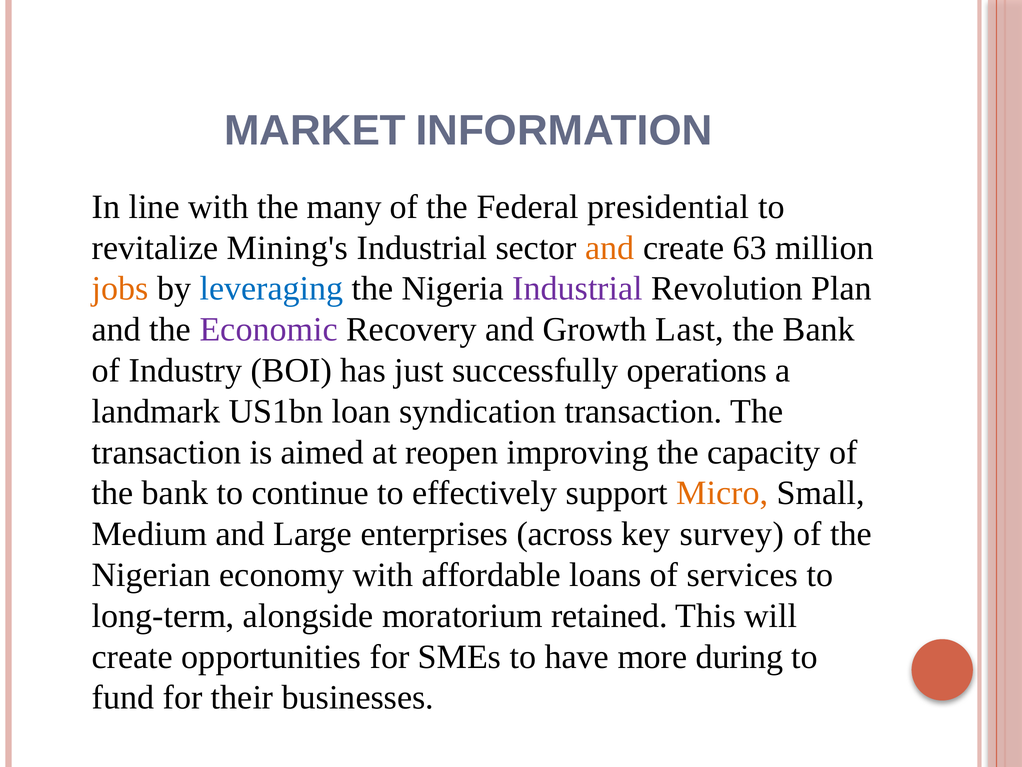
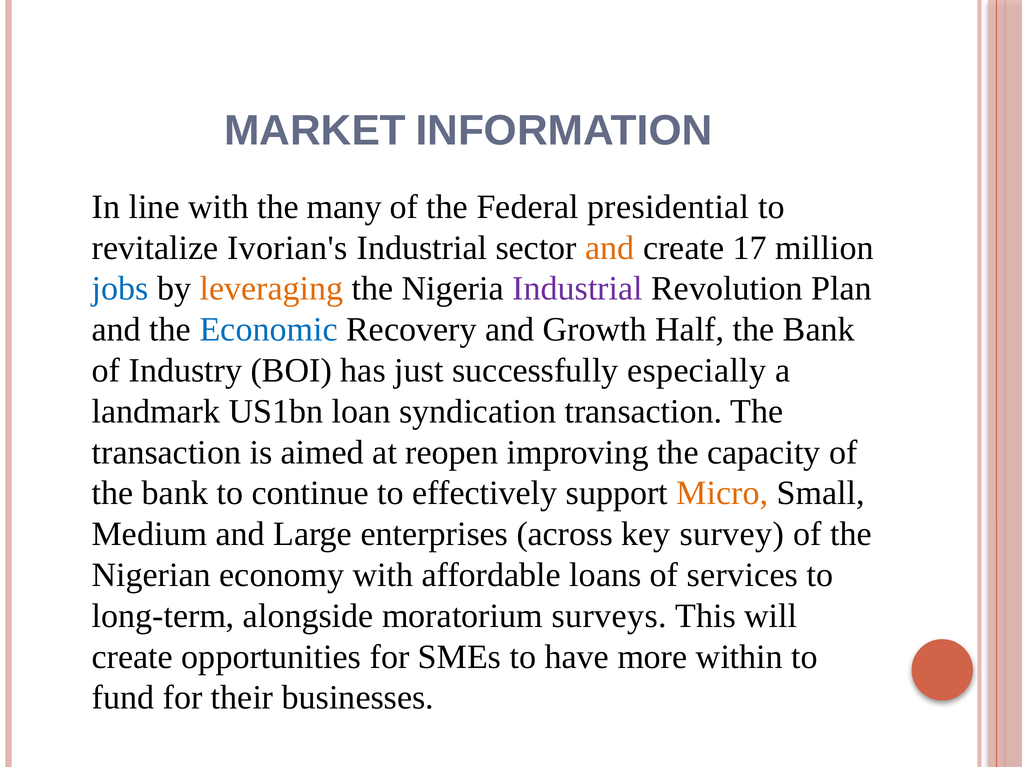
Mining's: Mining's -> Ivorian's (287, 248)
63: 63 -> 17 (750, 248)
jobs colour: orange -> blue (120, 288)
leveraging colour: blue -> orange (271, 288)
Economic colour: purple -> blue (269, 329)
Last: Last -> Half (690, 329)
operations: operations -> especially (697, 370)
retained: retained -> surveys (609, 616)
during: during -> within (739, 656)
